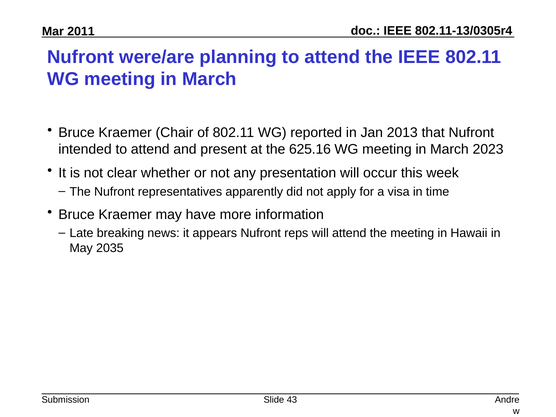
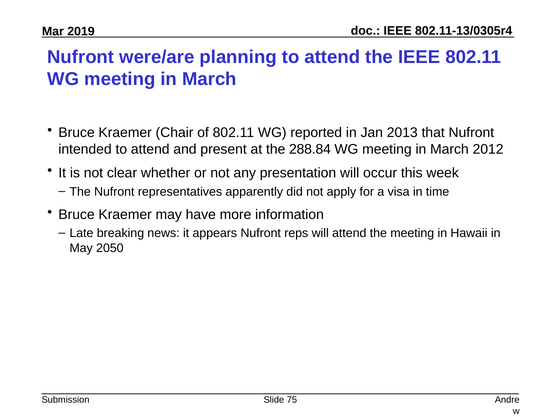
2011: 2011 -> 2019 (81, 32)
625.16: 625.16 -> 288.84 (310, 149)
2023: 2023 -> 2012 (488, 149)
2035: 2035 -> 2050 (110, 248)
43: 43 -> 75 (292, 400)
